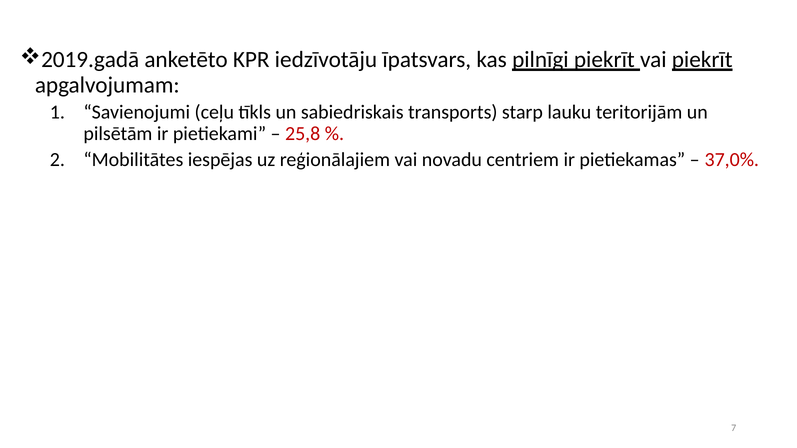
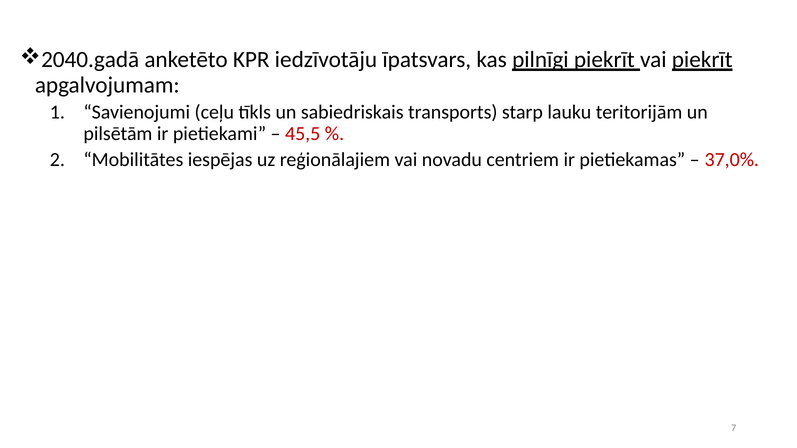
2019.gadā: 2019.gadā -> 2040.gadā (90, 60)
25,8: 25,8 -> 45,5 (303, 134)
